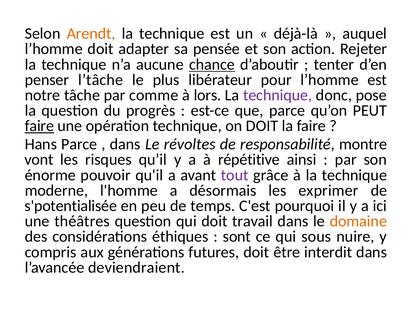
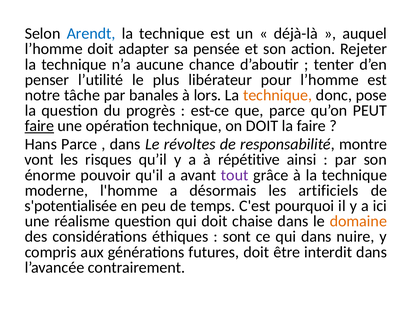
Arendt colour: orange -> blue (91, 34)
chance underline: present -> none (212, 64)
l’tâche: l’tâche -> l’utilité (101, 80)
comme: comme -> banales (154, 95)
technique colour: purple -> orange (278, 95)
exprimer: exprimer -> artificiels (329, 190)
théâtres: théâtres -> réalisme (82, 221)
travail: travail -> chaise (253, 221)
qui sous: sous -> dans (316, 237)
deviendraient: deviendraient -> contrairement (137, 267)
